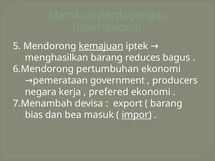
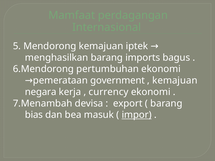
kemajuan underline: present -> none (101, 46)
reduces: reduces -> imports (143, 58)
producers: producers -> kemajuan (175, 81)
prefered: prefered -> currency (109, 92)
